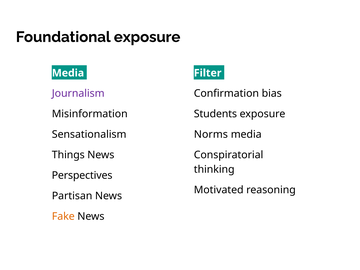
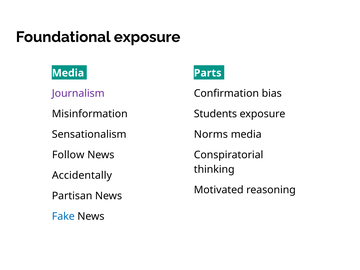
Filter: Filter -> Parts (208, 73)
Things: Things -> Follow (68, 155)
Perspectives: Perspectives -> Accidentally (82, 175)
Fake colour: orange -> blue (63, 216)
